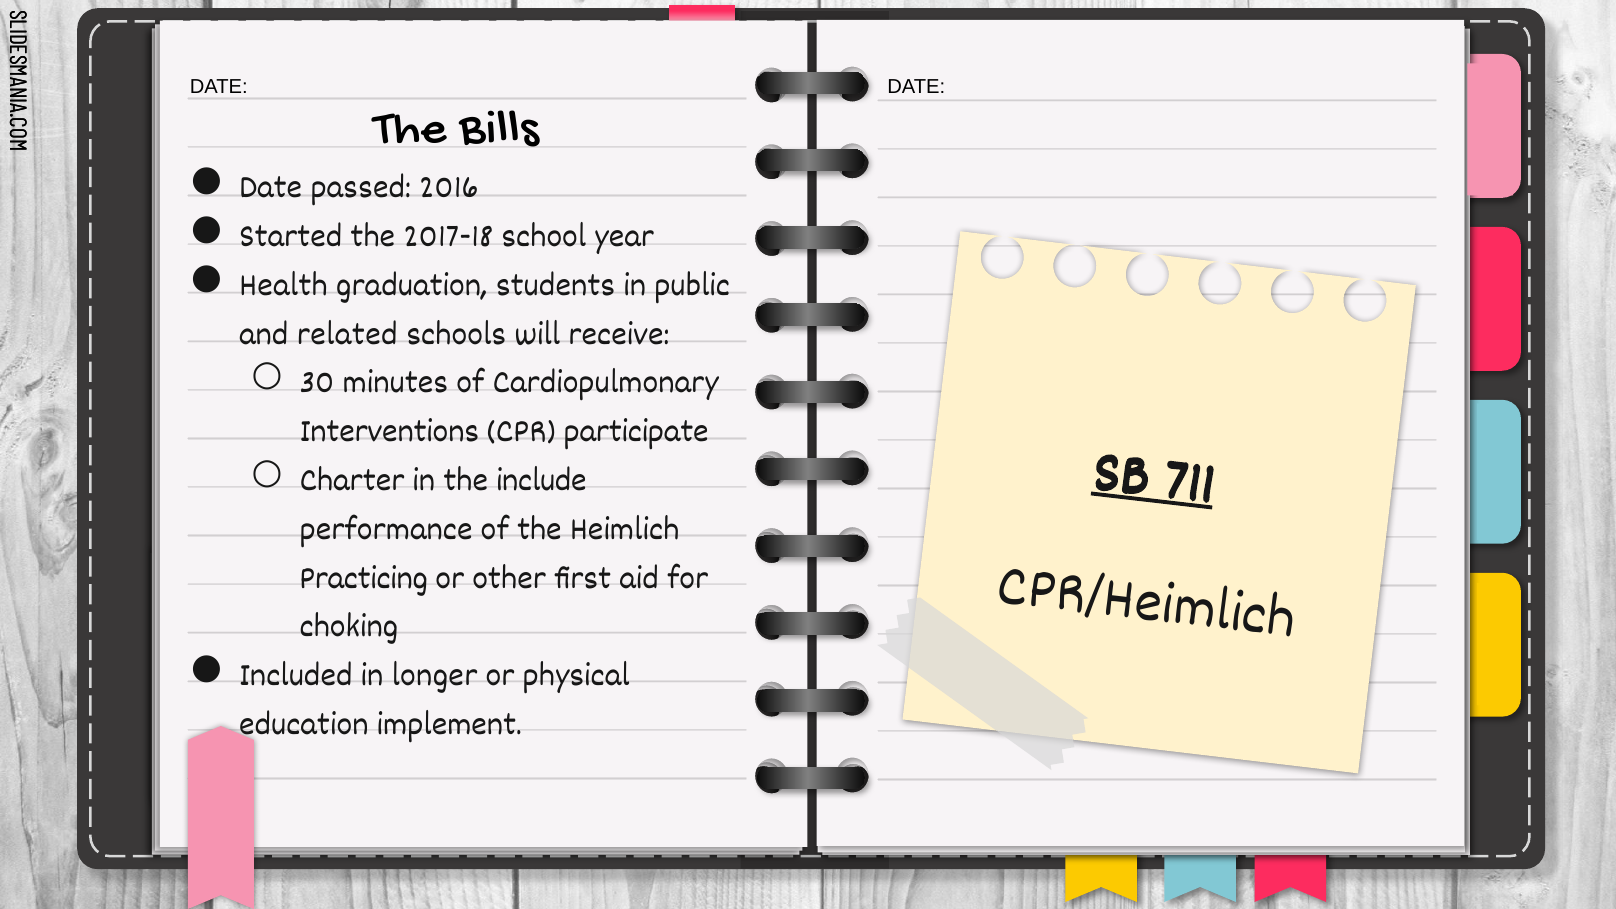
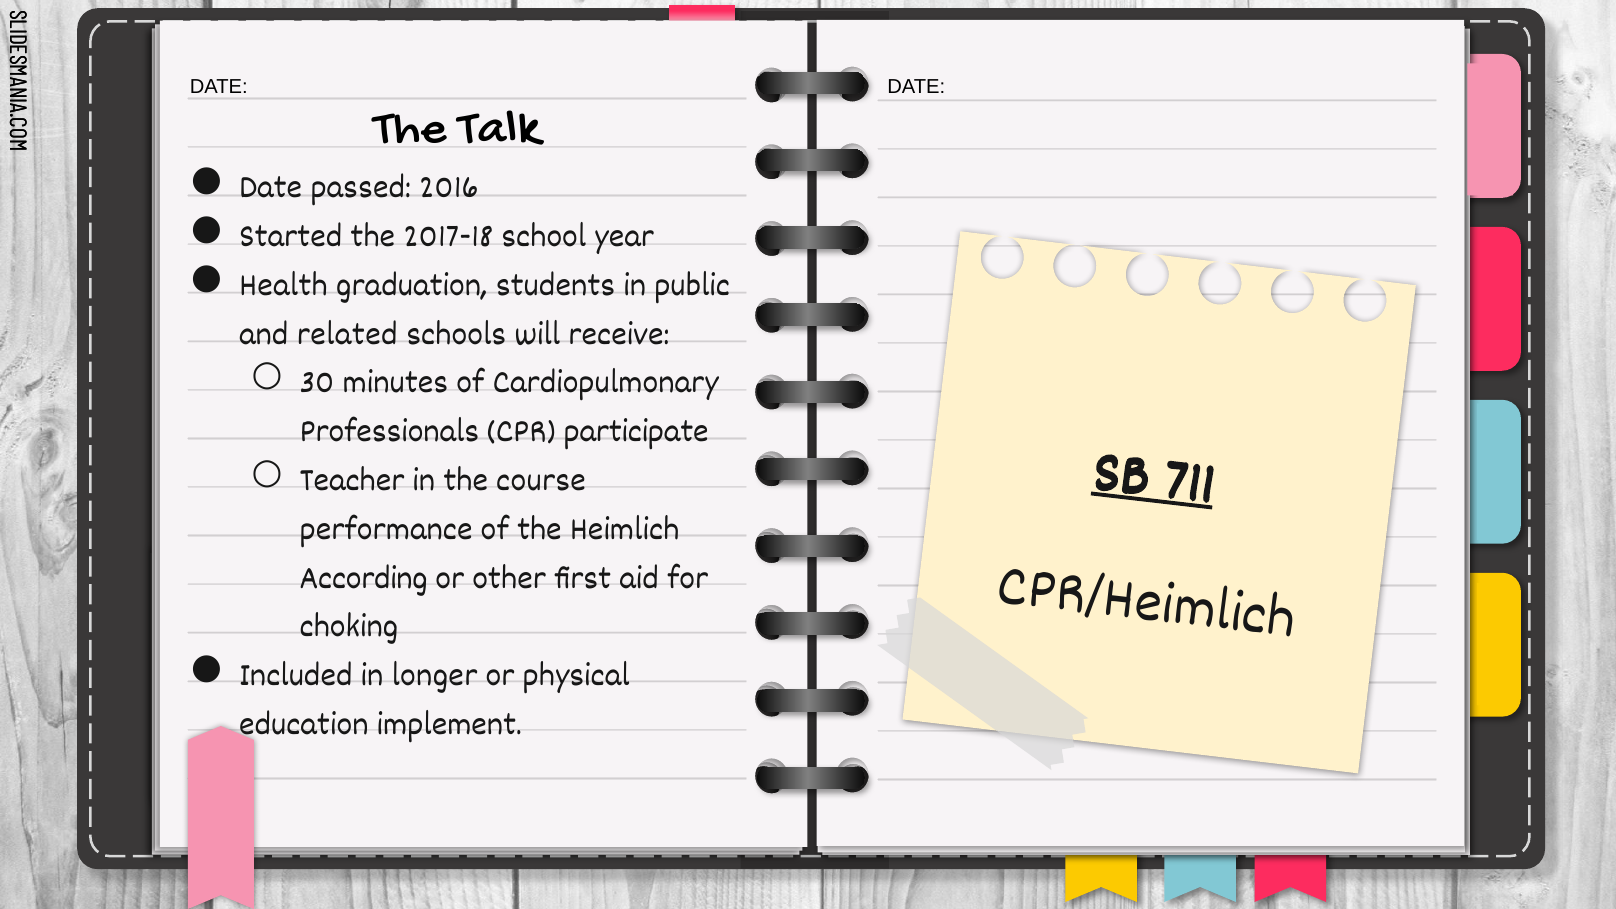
Bills: Bills -> Talk (499, 125)
Interventions: Interventions -> Professionals (389, 430)
Charter: Charter -> Teacher (352, 479)
include: include -> course (541, 479)
Practicing: Practicing -> According (364, 576)
